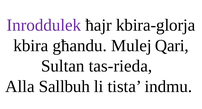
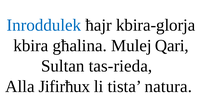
Inroddulek colour: purple -> blue (44, 25)
għandu: għandu -> għalina (80, 45)
Sallbuh: Sallbuh -> Jifirħux (64, 86)
indmu: indmu -> natura (168, 86)
